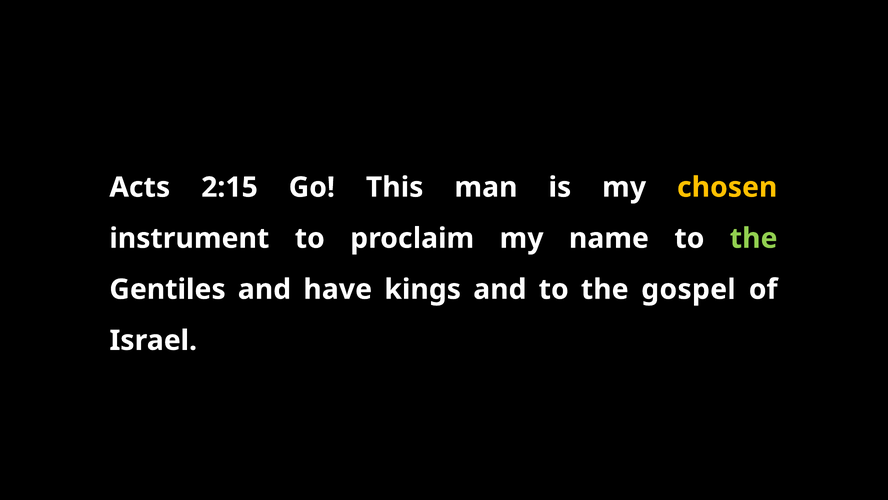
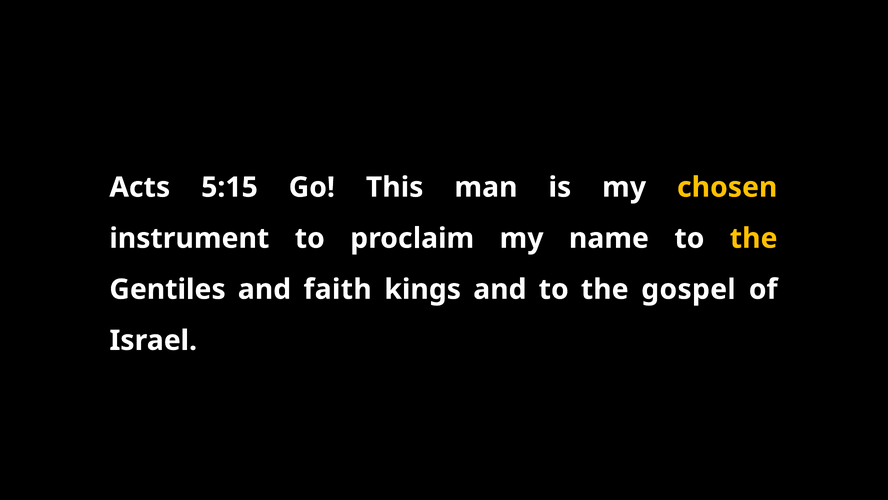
2:15: 2:15 -> 5:15 (229, 187)
the colour: light green -> yellow (754, 238)
have: have -> faith (338, 289)
